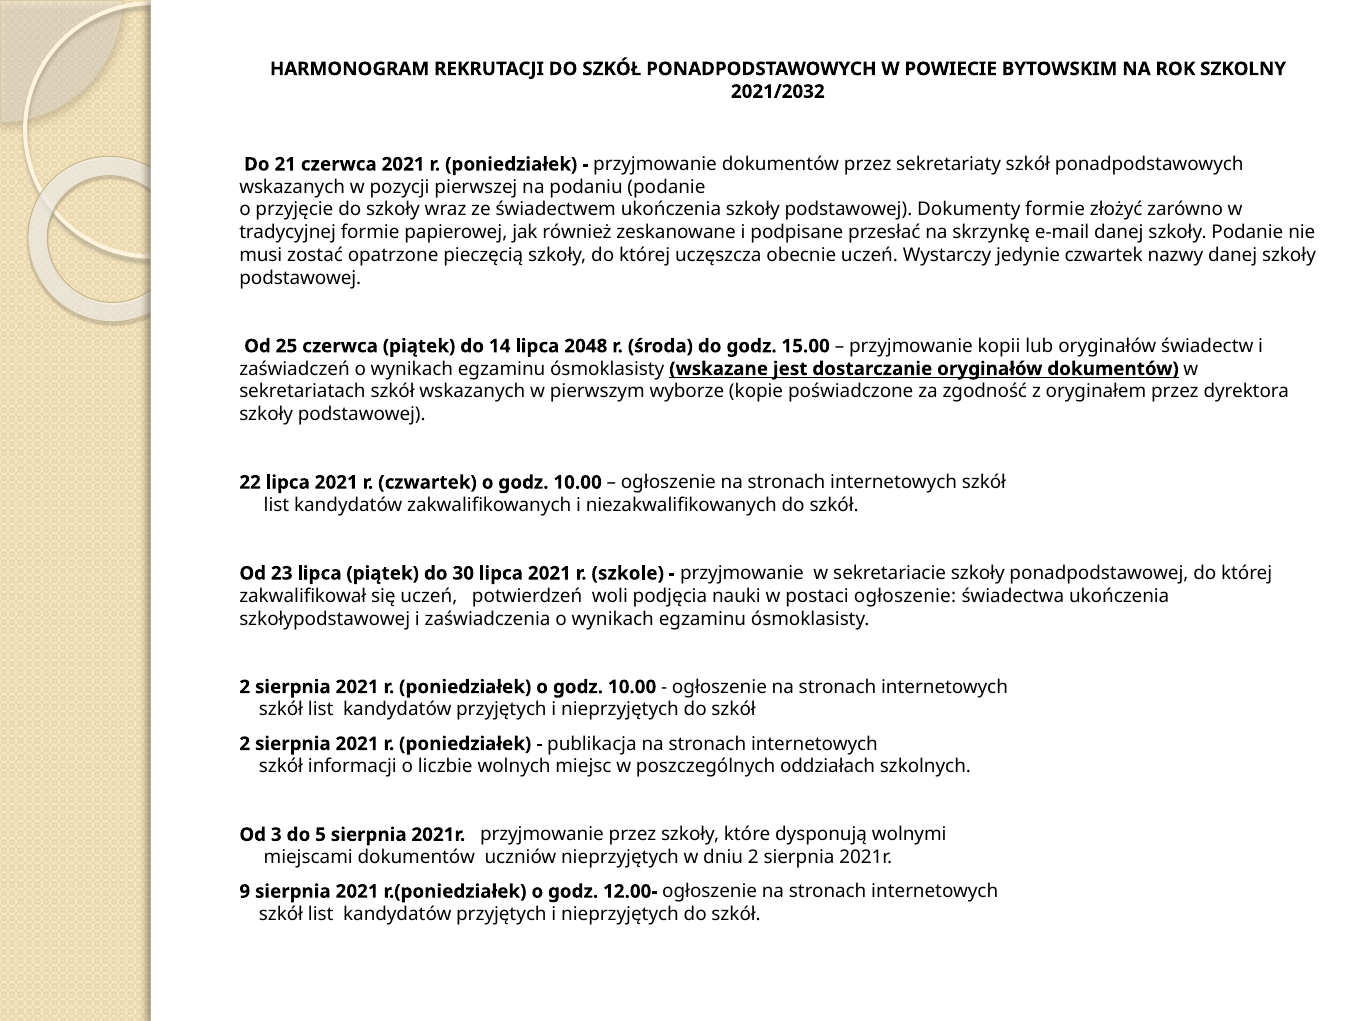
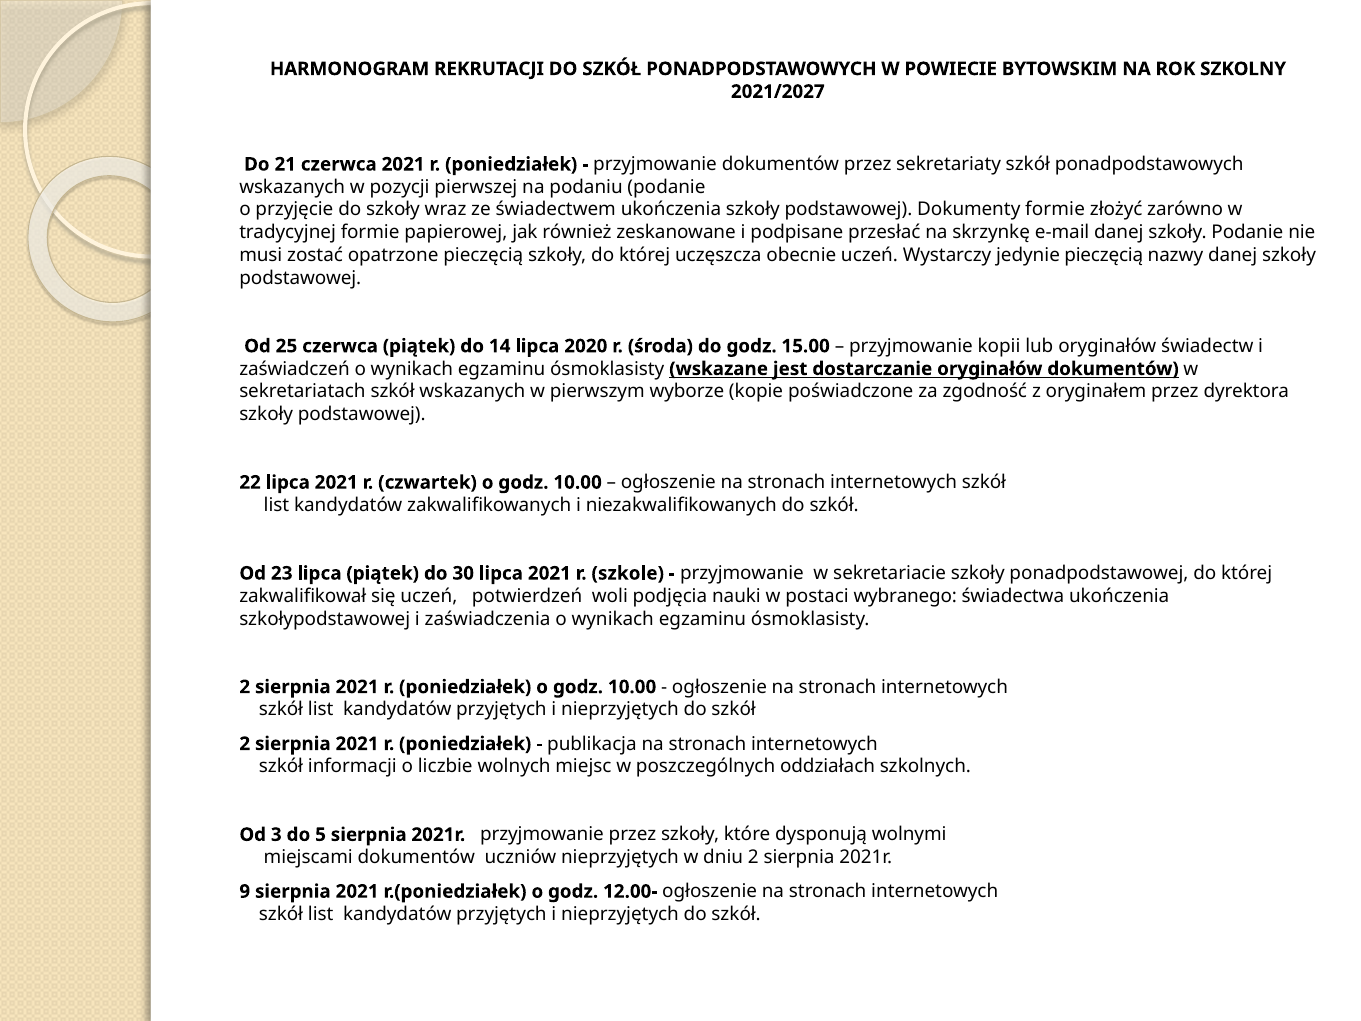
2021/2032: 2021/2032 -> 2021/2027 (778, 92)
jedynie czwartek: czwartek -> pieczęcią (1104, 255)
2048: 2048 -> 2020 (586, 346)
postaci ogłoszenie: ogłoszenie -> wybranego (905, 596)
